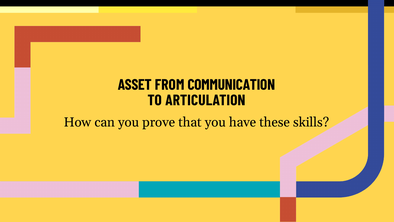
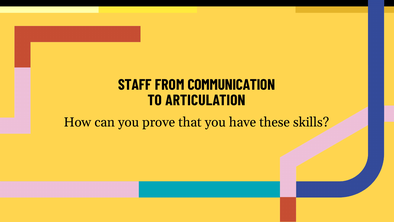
ASSET: ASSET -> STAFF (135, 85)
